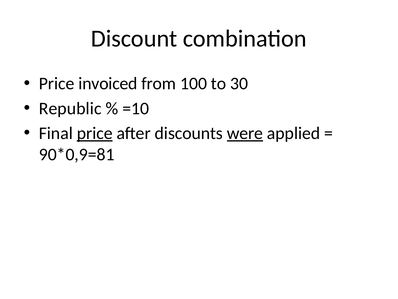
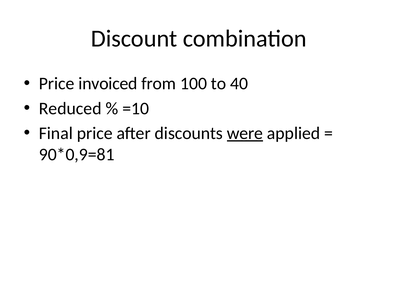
30: 30 -> 40 (239, 83)
Republic: Republic -> Reduced (70, 108)
price underline: present -> none (95, 133)
